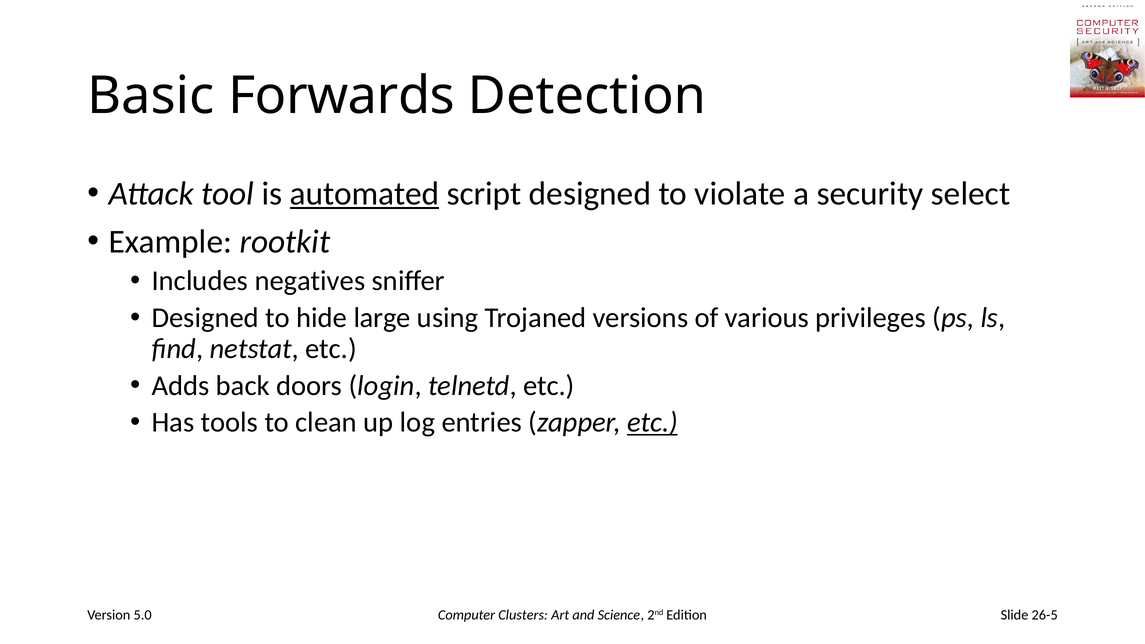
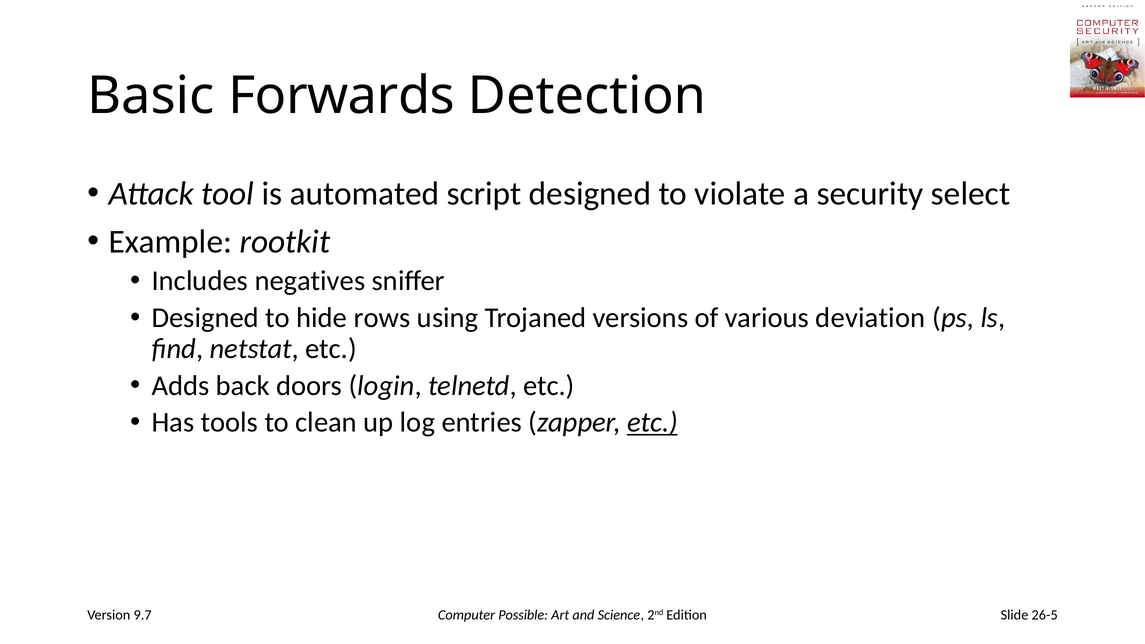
automated underline: present -> none (364, 194)
large: large -> rows (382, 318)
privileges: privileges -> deviation (870, 318)
5.0: 5.0 -> 9.7 (143, 615)
Clusters: Clusters -> Possible (523, 615)
